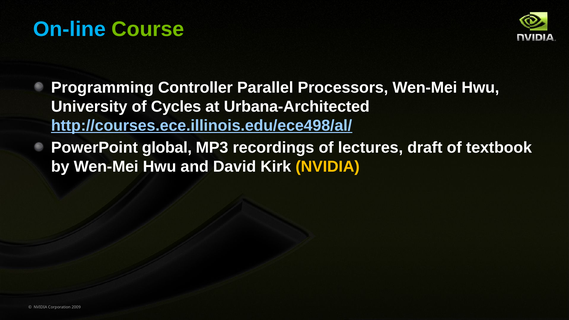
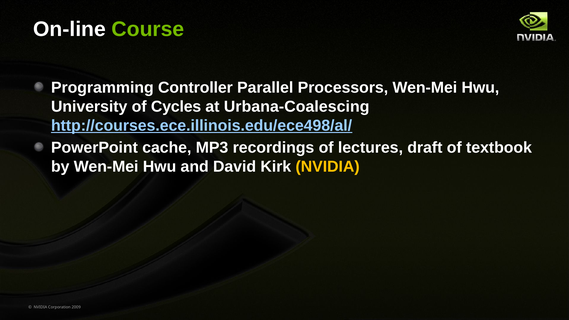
On-line colour: light blue -> white (70, 29)
Urbana-Architected: Urbana-Architected -> Urbana-Coalescing (297, 107)
global: global -> cache (167, 148)
